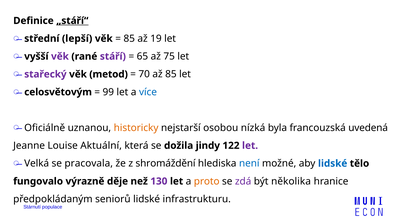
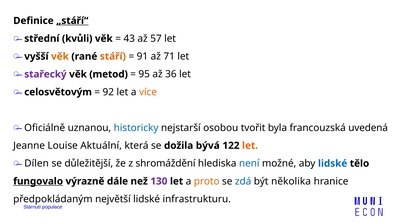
lepší: lepší -> kvůli (77, 39)
85: 85 -> 43 (129, 39)
19: 19 -> 57 (156, 39)
věk colour: purple -> orange (60, 56)
stáří colour: purple -> orange (113, 56)
65: 65 -> 91 (142, 56)
75: 75 -> 71 (169, 56)
70: 70 -> 95 (144, 74)
až 85: 85 -> 36 (171, 74)
99: 99 -> 92 (108, 92)
více colour: blue -> orange (148, 92)
historicky colour: orange -> blue (136, 128)
nízká: nízká -> tvořit (253, 128)
jindy: jindy -> bývá (208, 146)
let colour: purple -> orange (250, 146)
Velká: Velká -> Dílen (37, 164)
pracovala: pracovala -> důležitější (89, 164)
fungovalo underline: none -> present (38, 182)
děje: děje -> dále (117, 182)
zdá colour: purple -> blue (243, 182)
seniorů: seniorů -> největší (113, 199)
